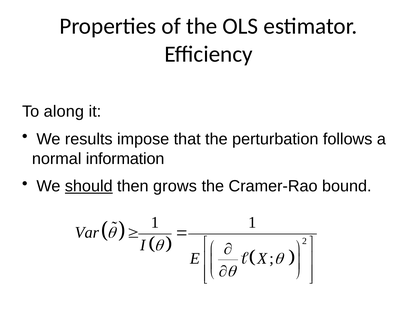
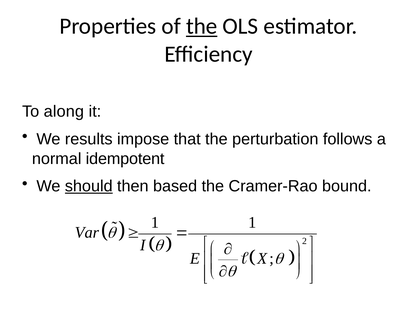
the underline: none -> present (202, 26)
information: information -> idempotent (125, 159)
grows: grows -> based (175, 186)
